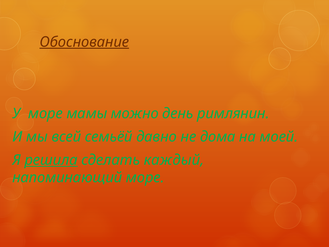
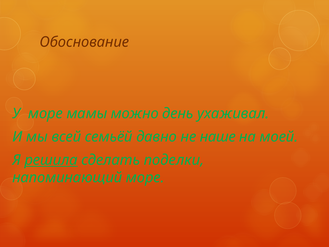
Обоснование underline: present -> none (84, 42)
римлянин: римлянин -> ухаживал (233, 113)
дома: дома -> наше (218, 137)
каждый: каждый -> поделки (174, 160)
